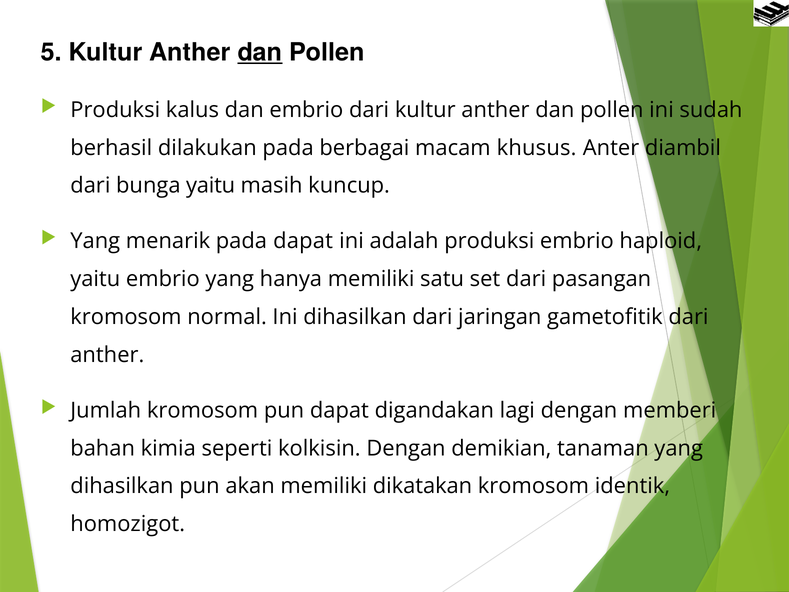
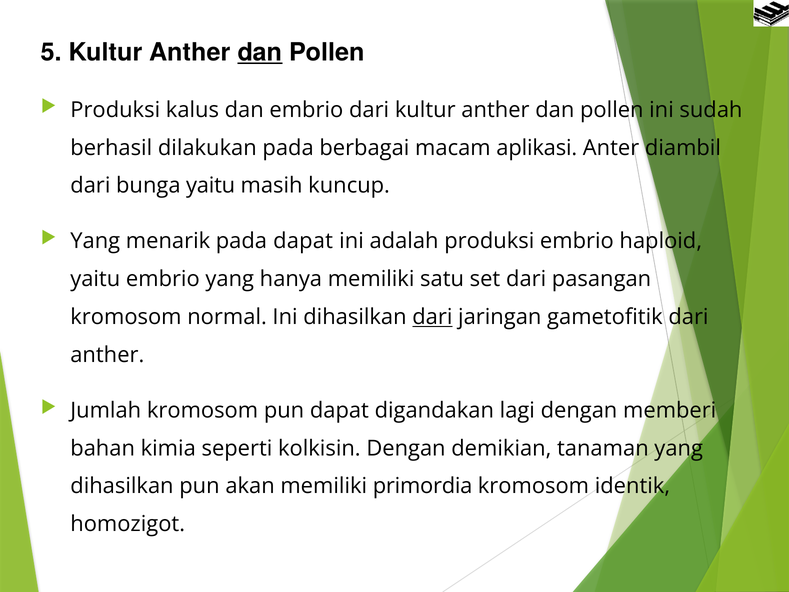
khusus: khusus -> aplikasi (537, 148)
dari underline: none -> present (432, 317)
dikatakan: dikatakan -> primordia (423, 486)
